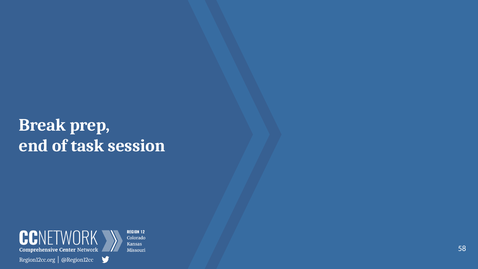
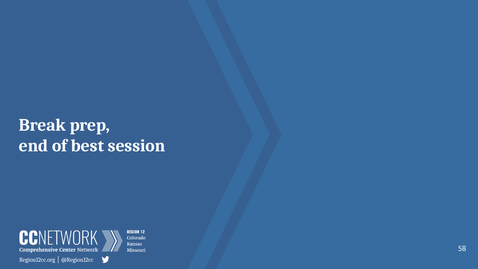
task: task -> best (87, 146)
